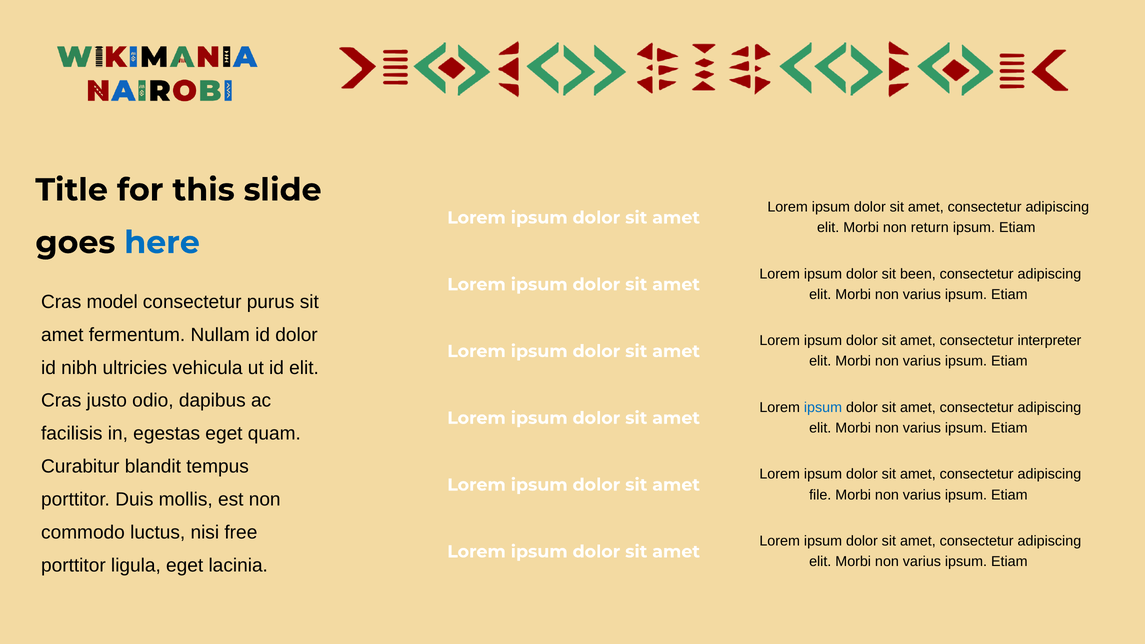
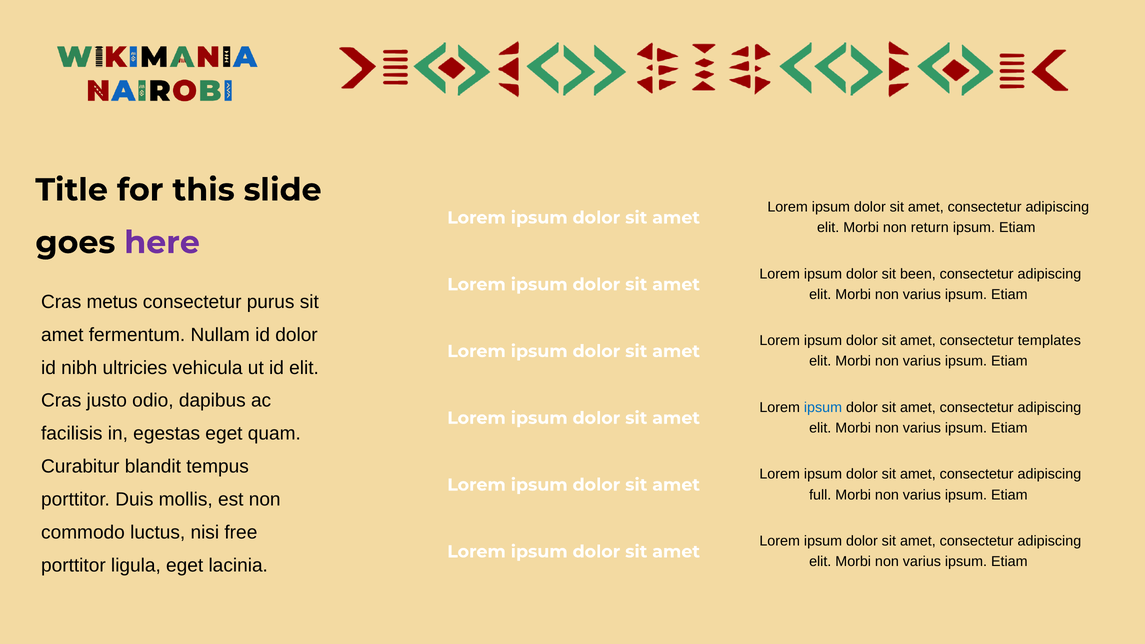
here colour: blue -> purple (162, 243)
model: model -> metus (112, 302)
interpreter: interpreter -> templates (1049, 341)
file: file -> full (820, 495)
